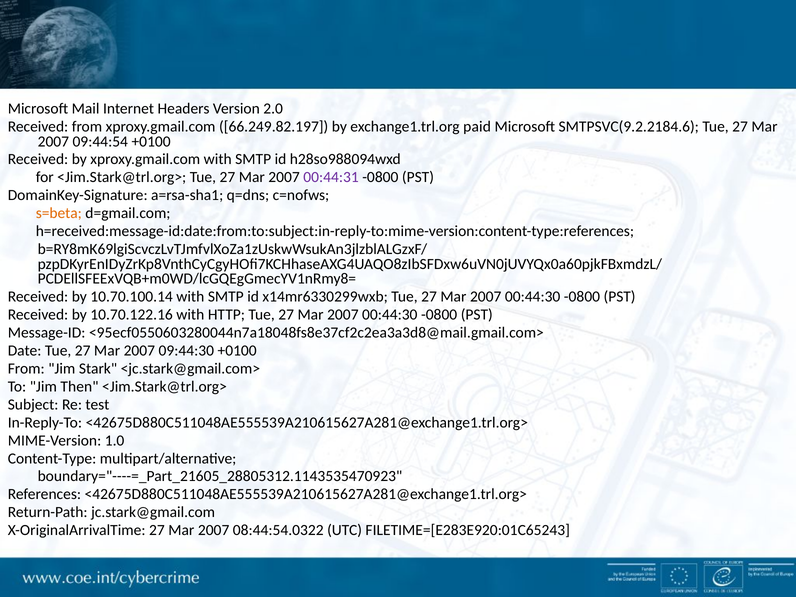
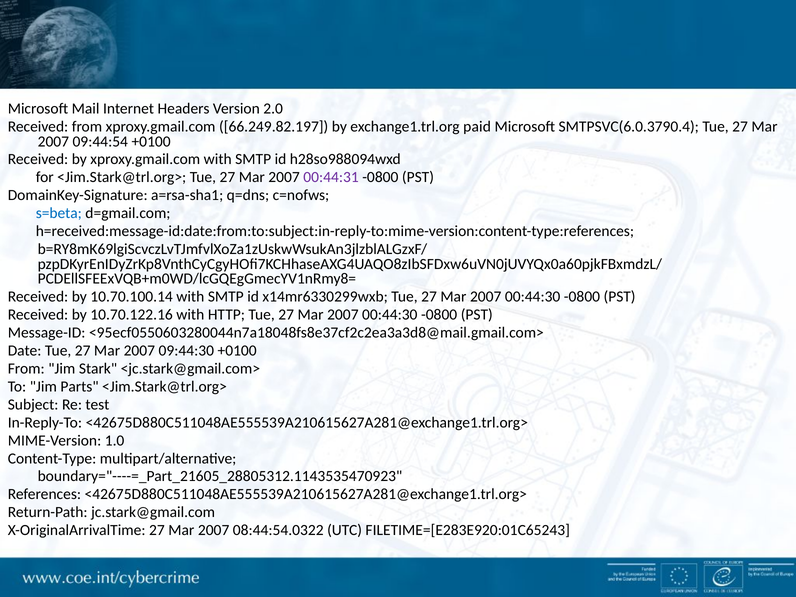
SMTPSVC(9.2.2184.6: SMTPSVC(9.2.2184.6 -> SMTPSVC(6.0.3790.4 (629, 127)
s=beta colour: orange -> blue (59, 213)
Then: Then -> Parts (80, 387)
